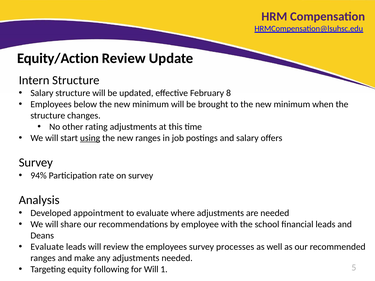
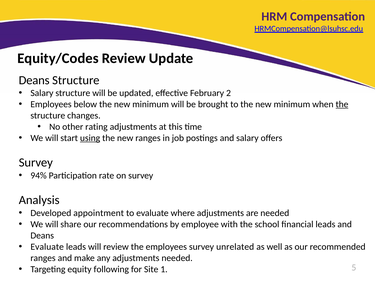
Equity/Action: Equity/Action -> Equity/Codes (58, 58)
Intern: Intern -> Deans (34, 80)
8: 8 -> 2 (229, 93)
the underline: none -> present (342, 104)
processes: processes -> unrelated (235, 247)
for Will: Will -> Site (151, 269)
